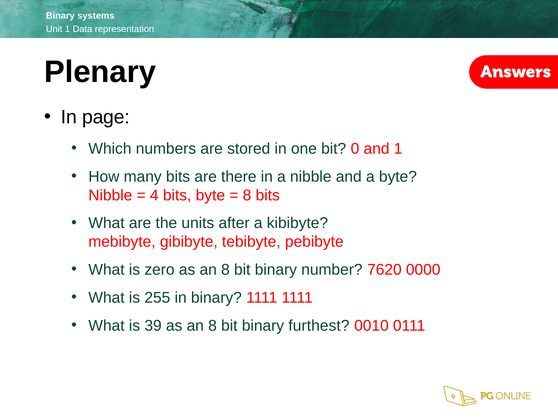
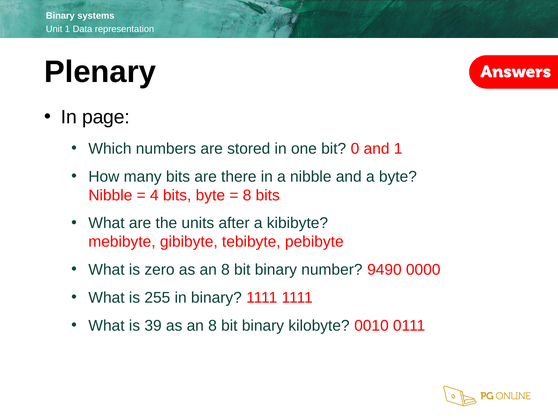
7620: 7620 -> 9490 (384, 269)
furthest: furthest -> kilobyte (319, 325)
